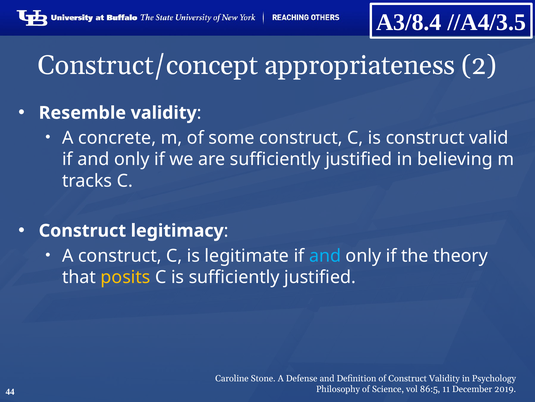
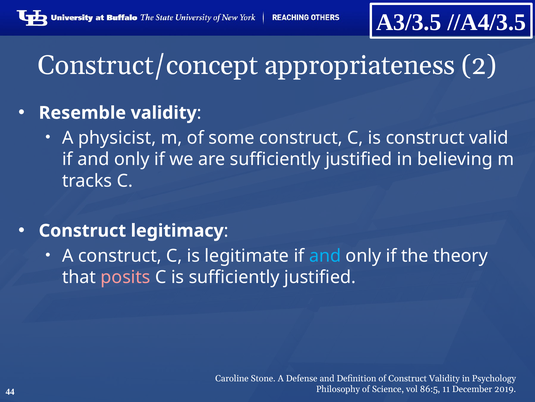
A3/8.4: A3/8.4 -> A3/3.5 (409, 22)
concrete: concrete -> physicist (117, 138)
posits colour: yellow -> pink (126, 277)
